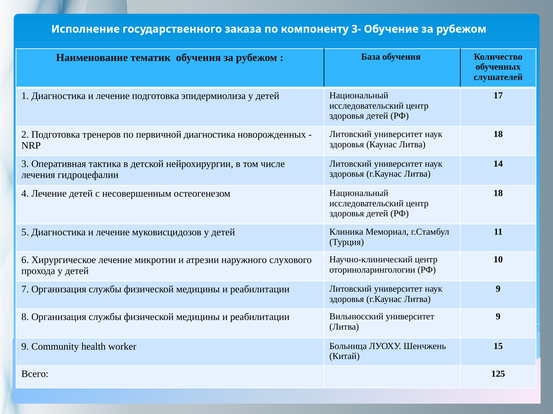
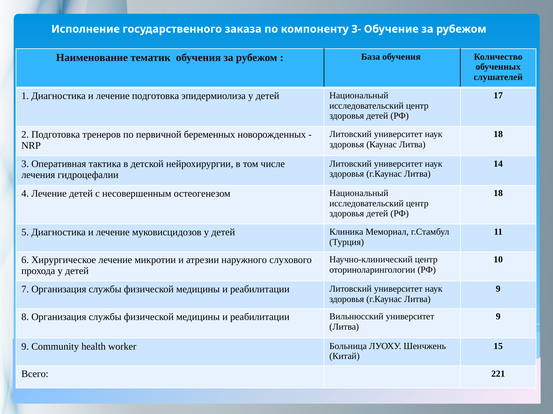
первичной диагностика: диагностика -> беременных (210, 135)
125: 125 -> 221 (498, 374)
